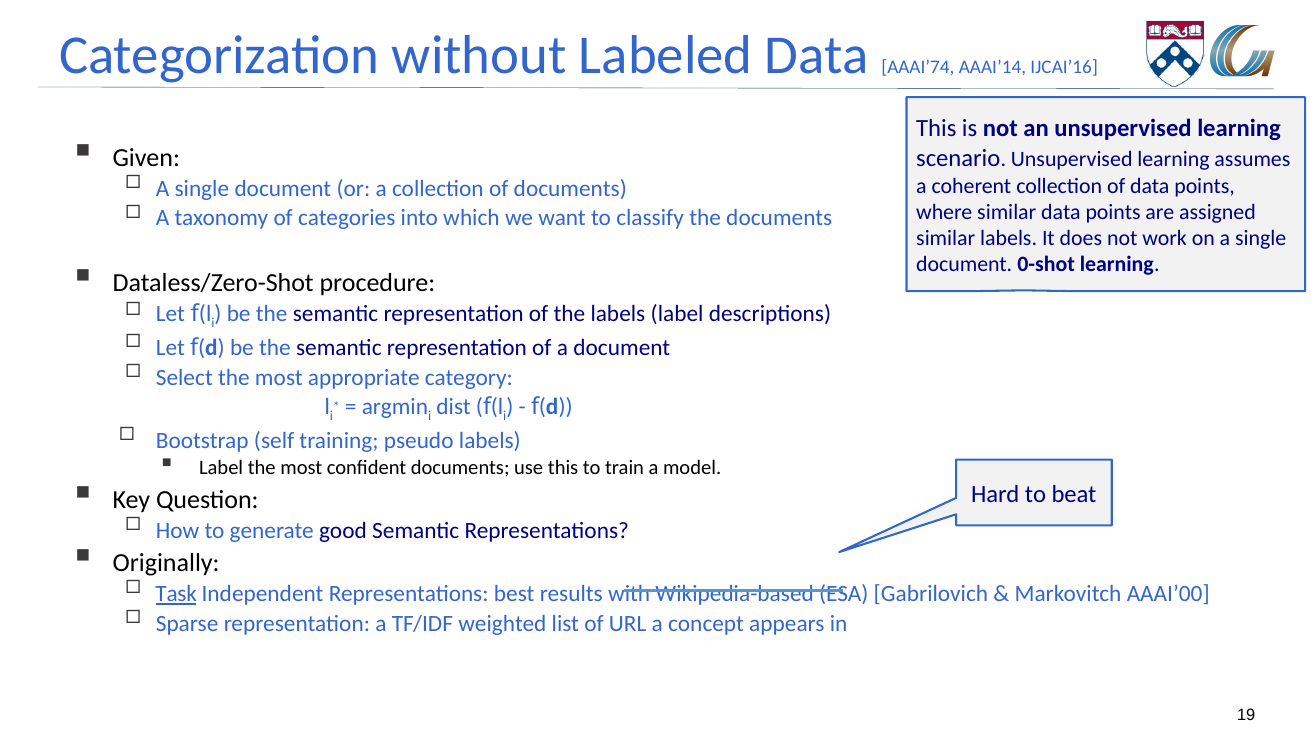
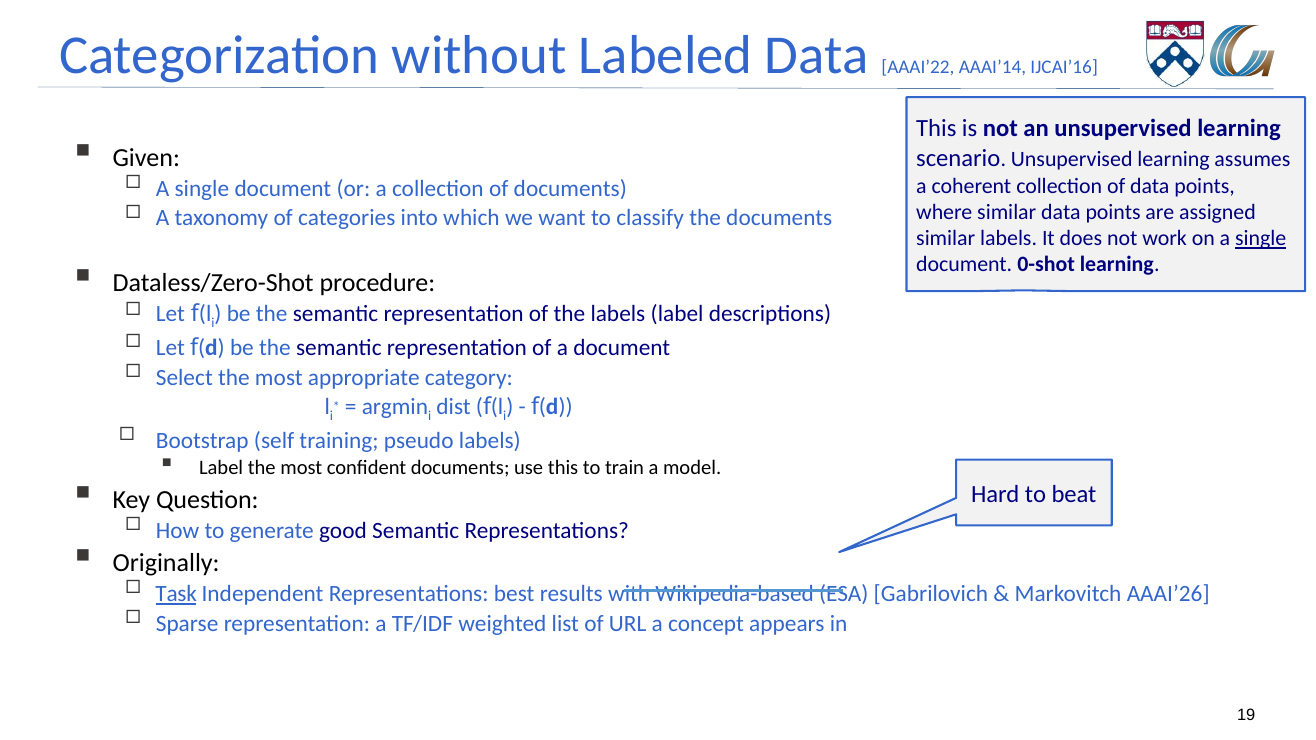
AAAI’74: AAAI’74 -> AAAI’22 (918, 67)
single underline: none -> present (1261, 239)
AAAI’00: AAAI’00 -> AAAI’26 (1168, 594)
